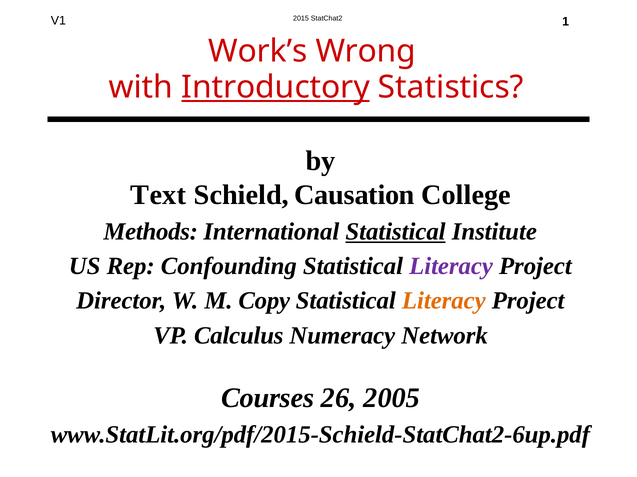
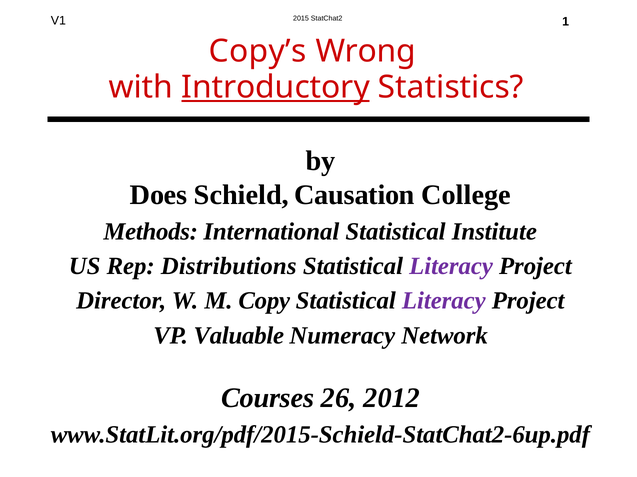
Work’s: Work’s -> Copy’s (258, 51)
Text: Text -> Does (159, 195)
Statistical underline: present -> none (396, 232)
Confounding: Confounding -> Distributions (229, 266)
Literacy colour: orange -> purple (444, 301)
Calculus: Calculus -> Valuable (239, 336)
2005: 2005 -> 2012 (392, 398)
